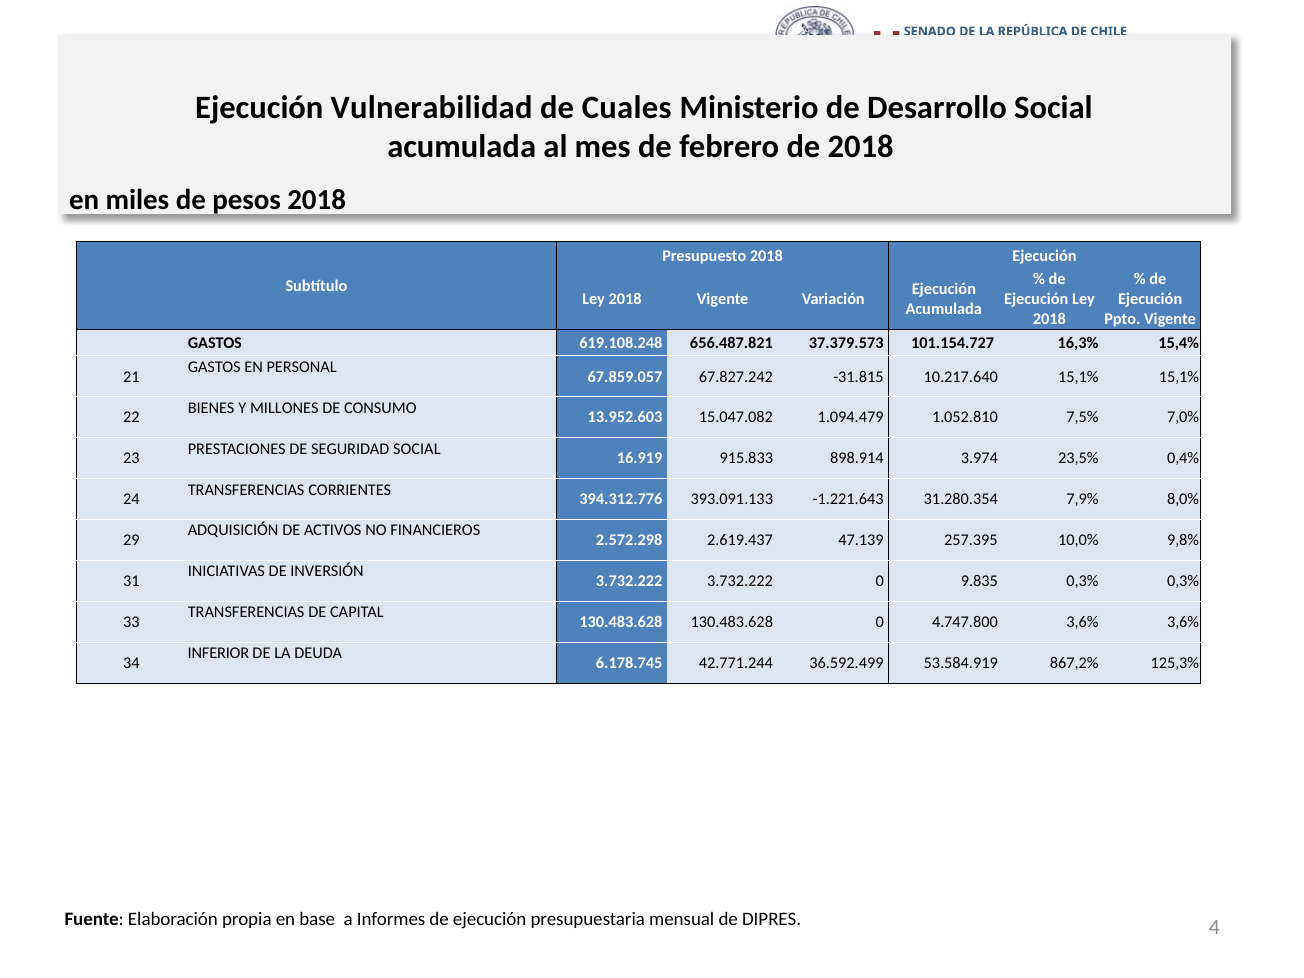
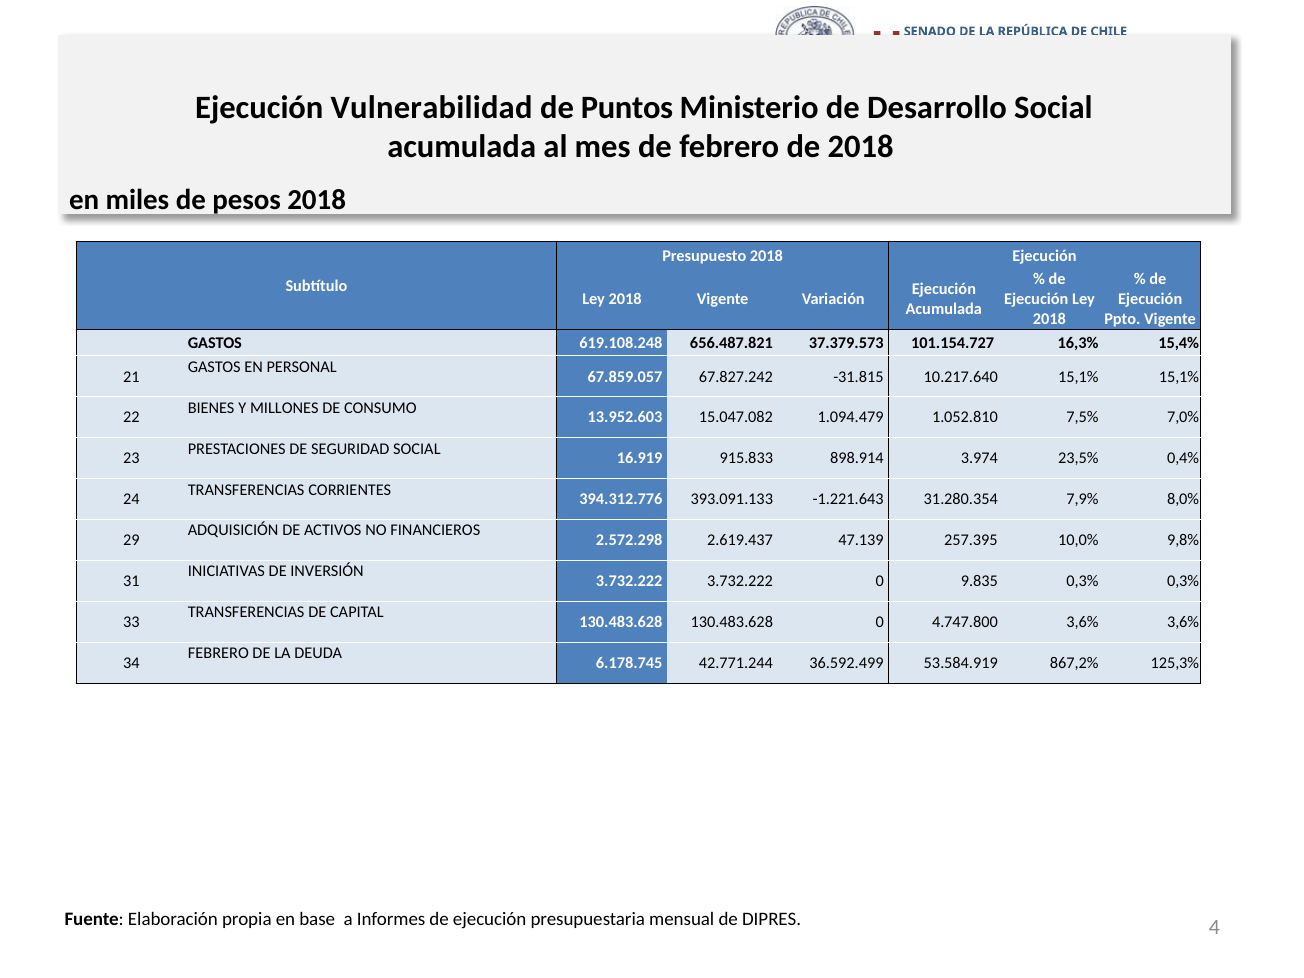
Cuales: Cuales -> Puntos (627, 107)
INFERIOR: INFERIOR -> FEBRERO (218, 653)
